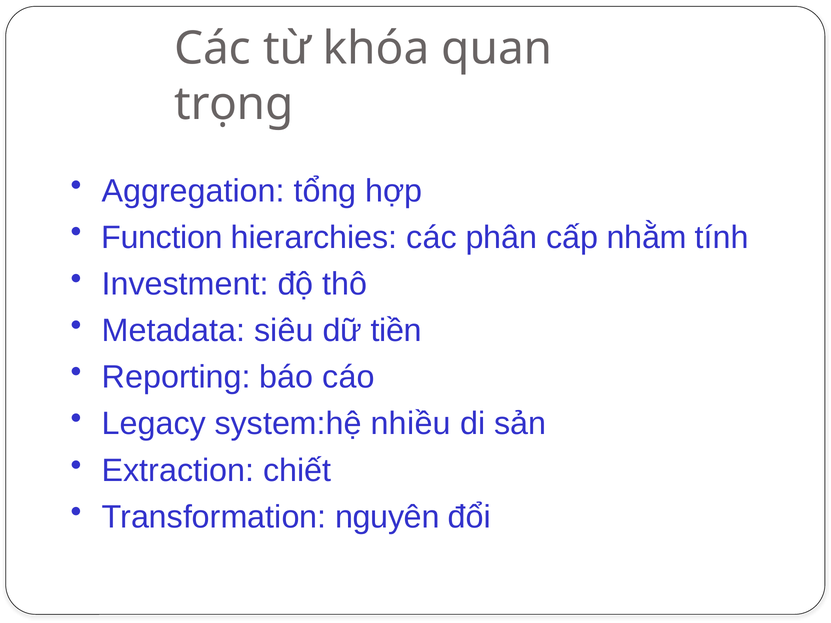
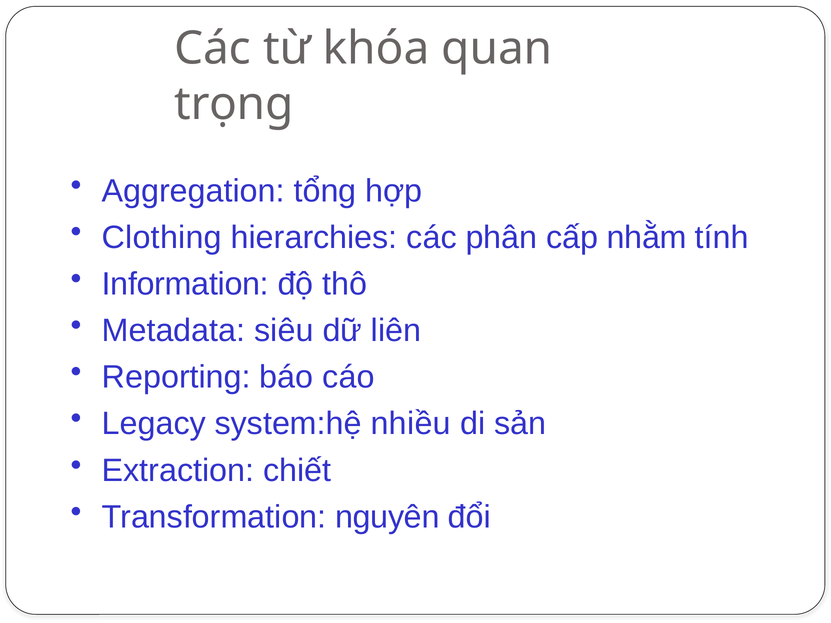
Function: Function -> Clothing (162, 237)
Investment: Investment -> Information (185, 284)
tiền: tiền -> liên (396, 331)
